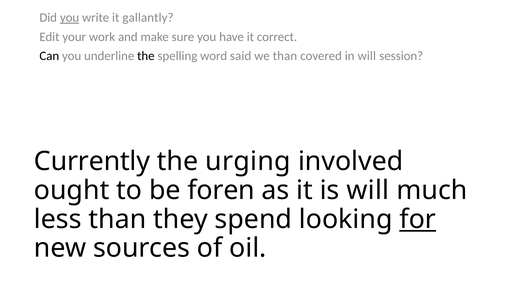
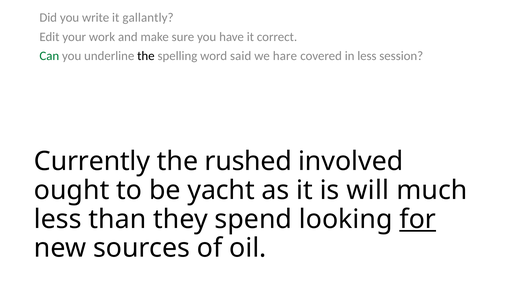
you underline: present -> none (70, 18)
Can colour: black -> green (49, 56)
we than: than -> hare (285, 56)
in will: will -> less (367, 56)
urging: urging -> rushed (248, 162)
foren: foren -> yacht (221, 190)
